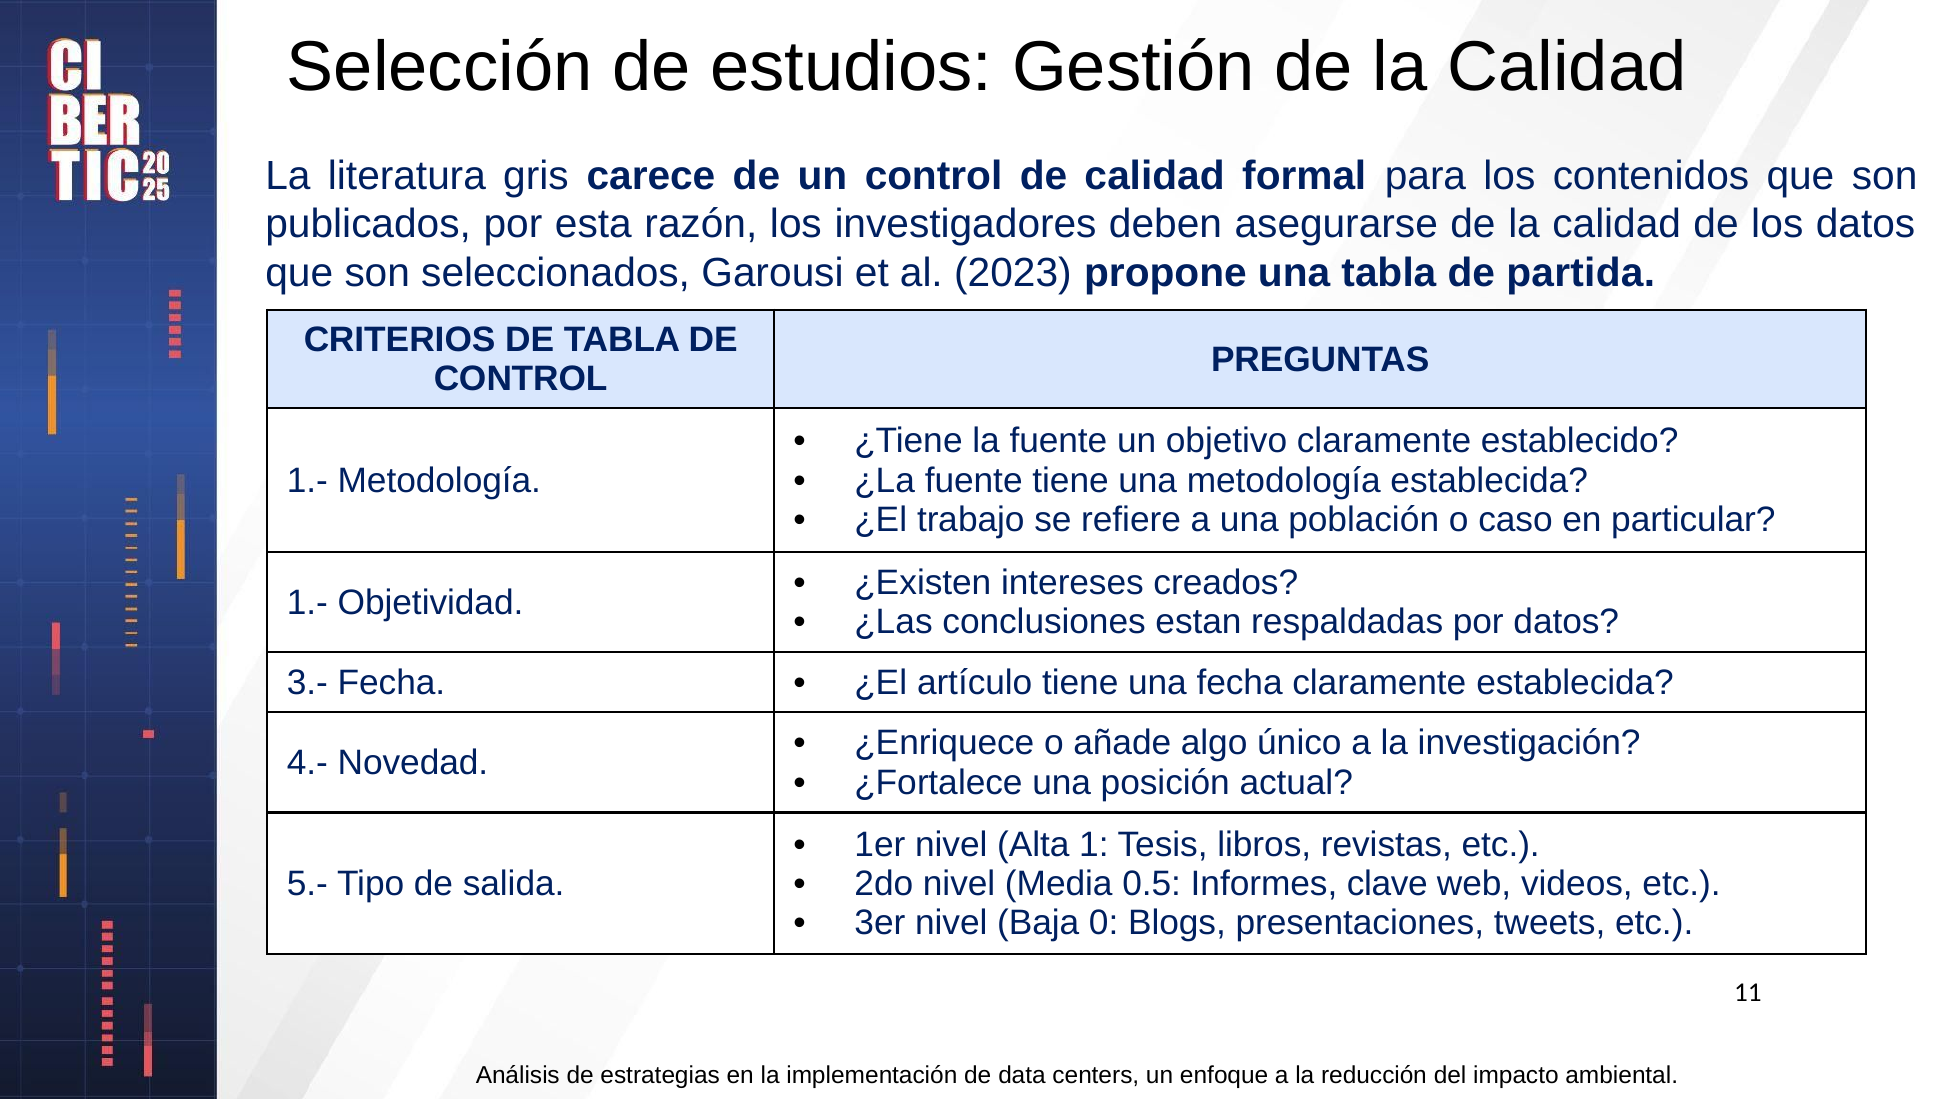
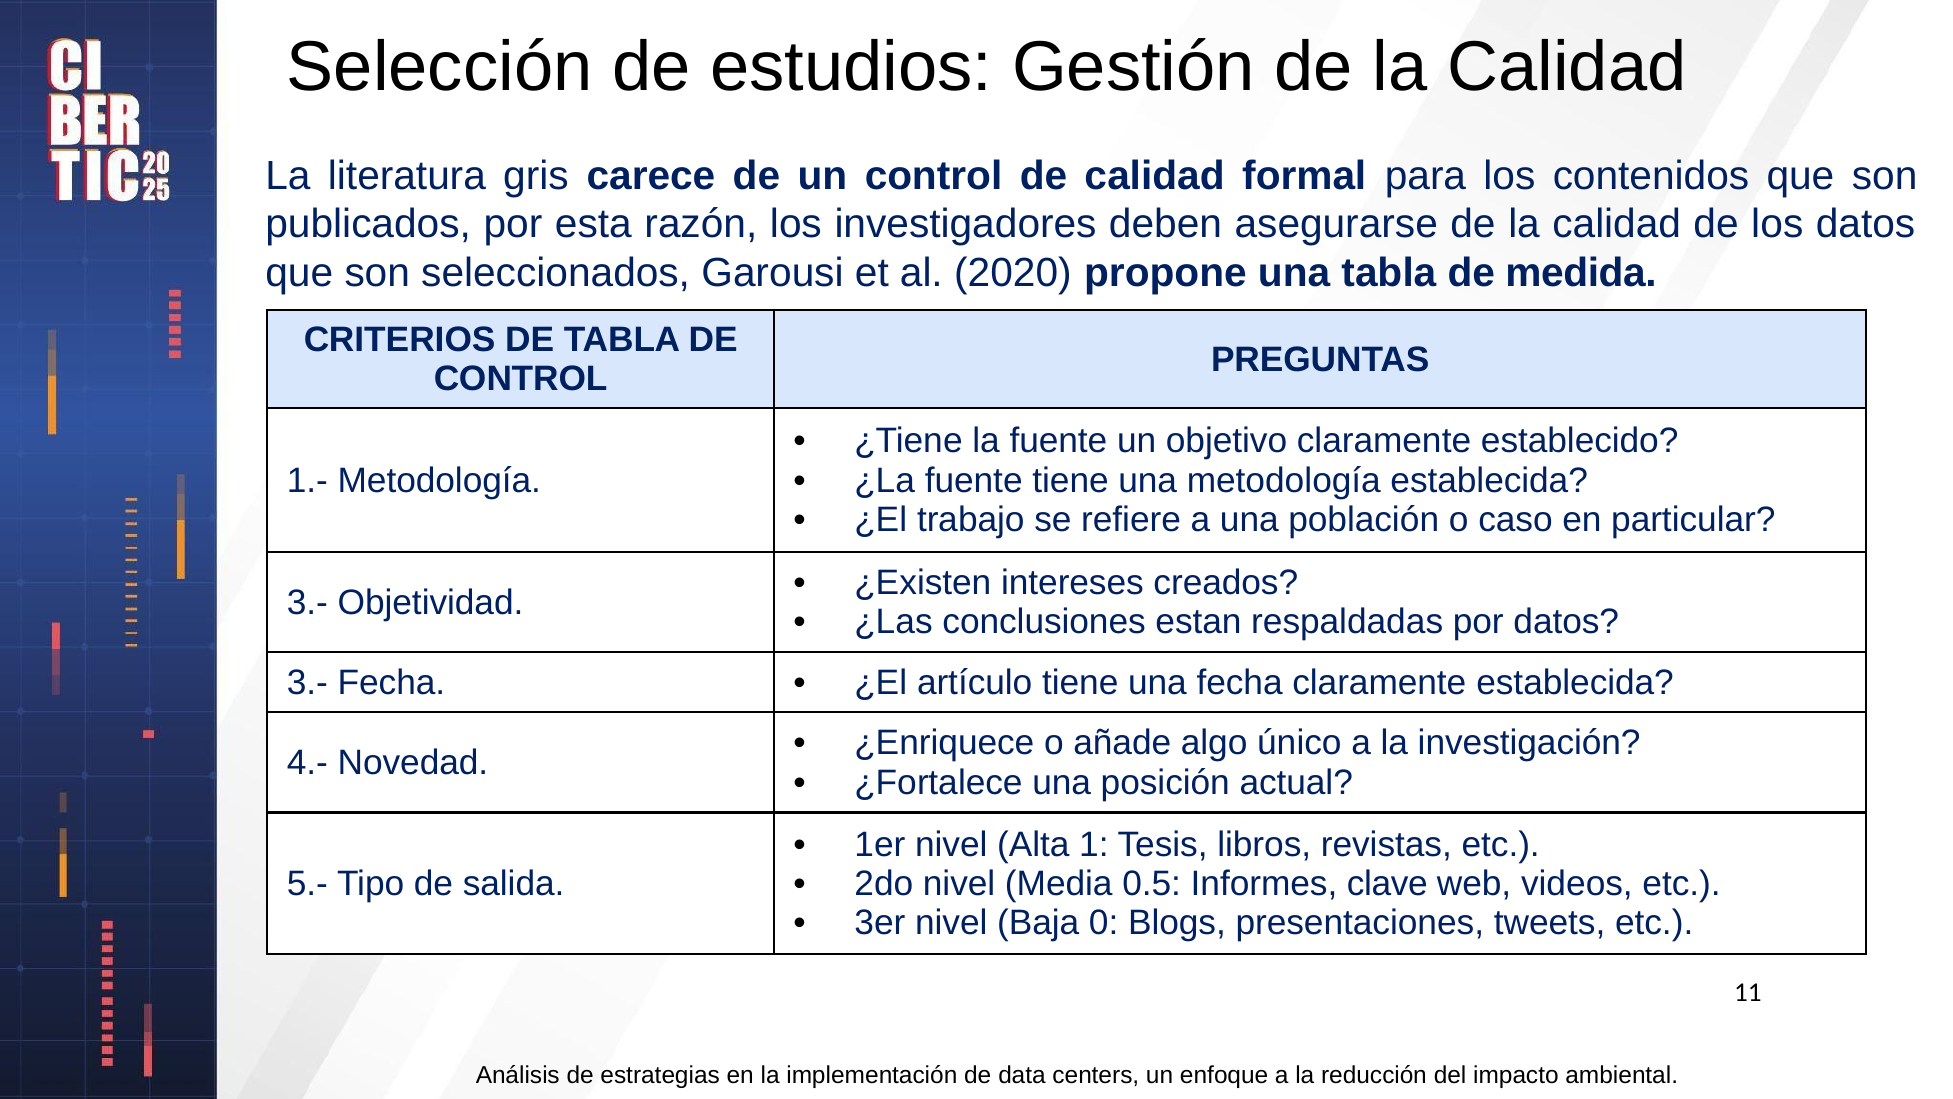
2023: 2023 -> 2020 (1013, 273)
partida: partida -> medida (1581, 273)
1.-: 1.- -> 3.- (307, 602)
